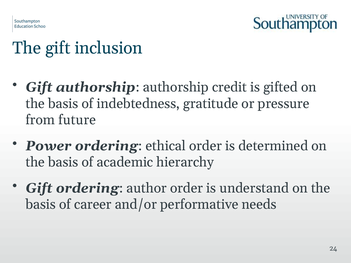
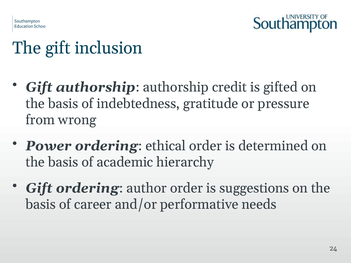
future: future -> wrong (77, 120)
understand: understand -> suggestions (254, 188)
